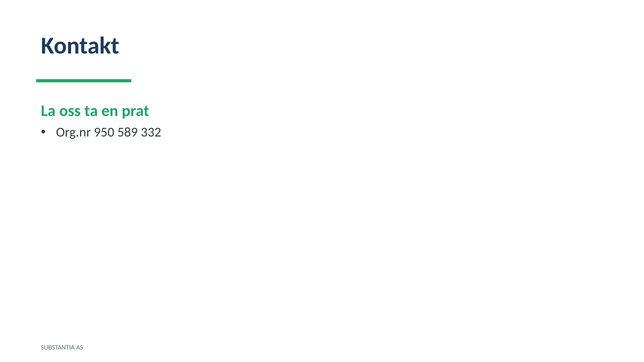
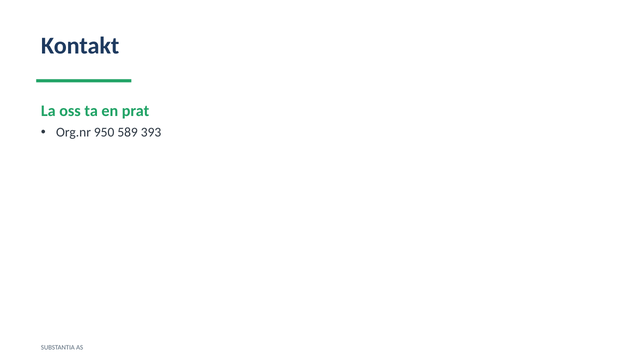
332: 332 -> 393 (151, 132)
